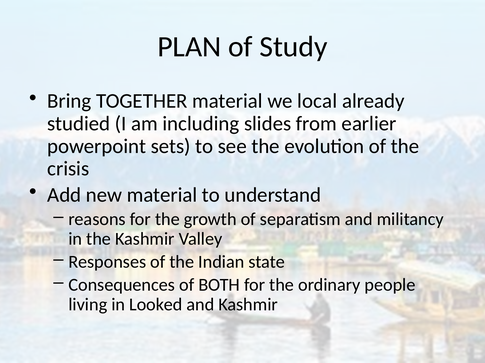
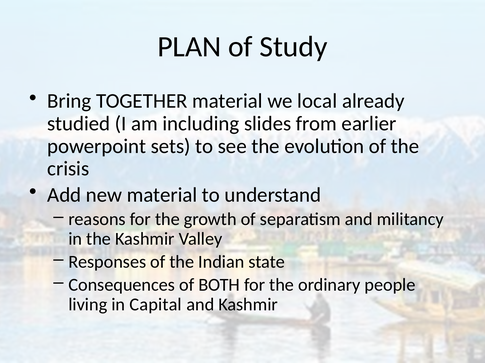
Looked: Looked -> Capital (156, 305)
